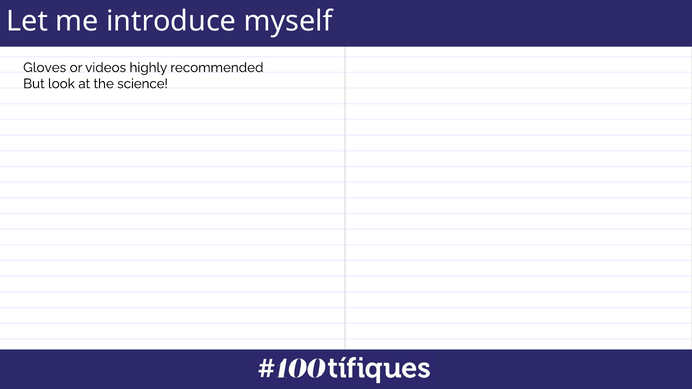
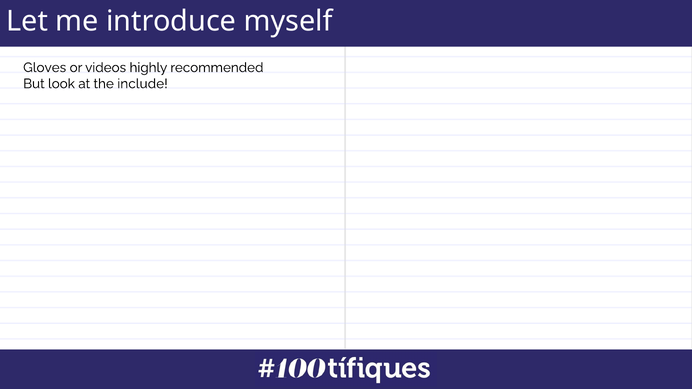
science: science -> include (142, 84)
